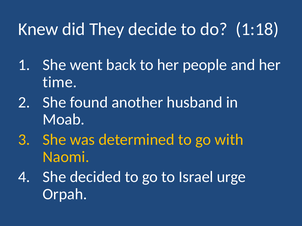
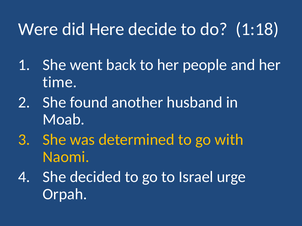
Knew: Knew -> Were (38, 29)
They: They -> Here (107, 29)
